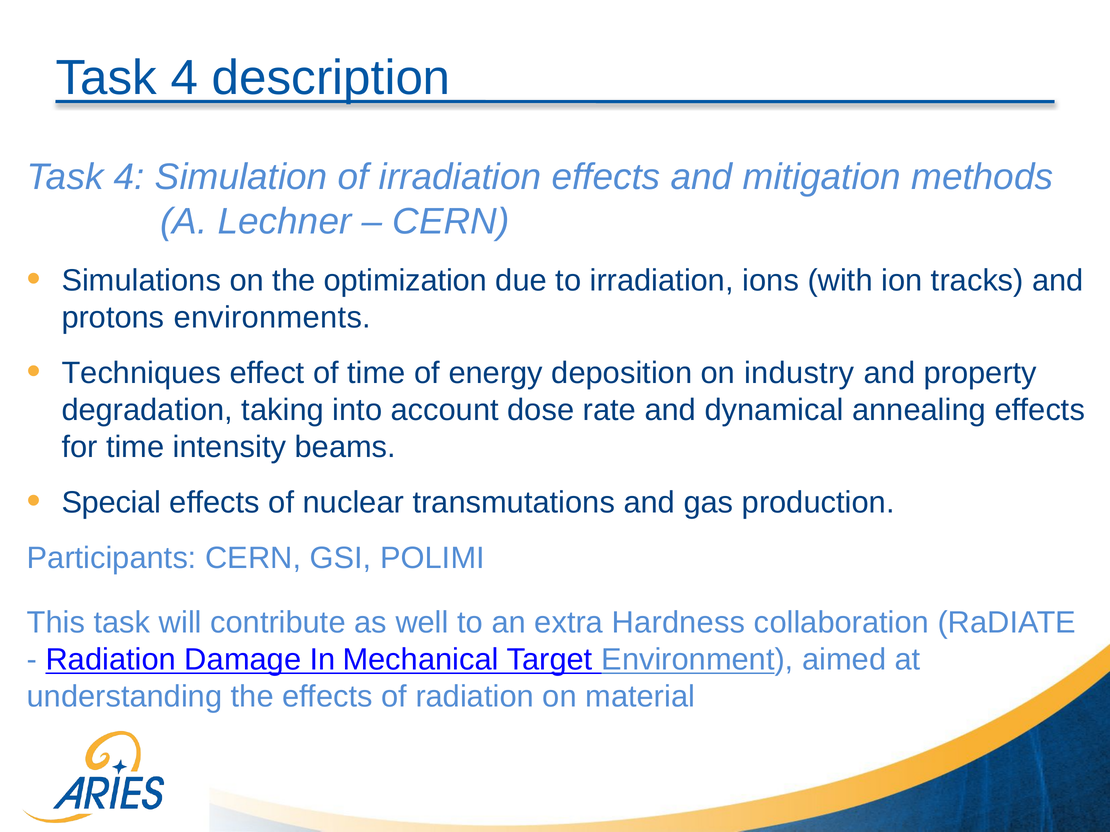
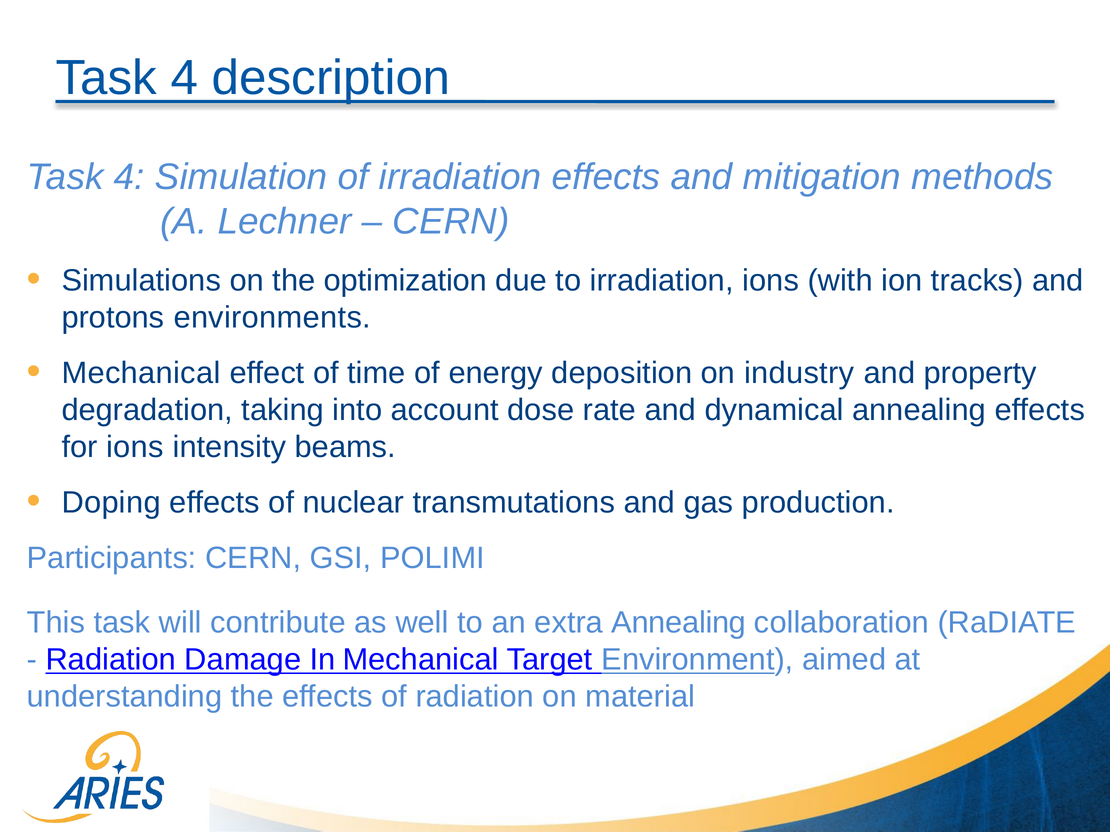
Techniques: Techniques -> Mechanical (141, 373)
for time: time -> ions (135, 447)
Special: Special -> Doping (111, 503)
extra Hardness: Hardness -> Annealing (679, 623)
